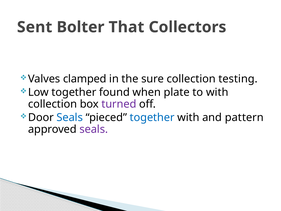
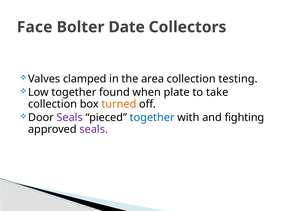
Sent: Sent -> Face (35, 27)
That: That -> Date (127, 27)
sure: sure -> area (153, 79)
to with: with -> take (217, 92)
turned colour: purple -> orange (119, 104)
Seals colour: blue -> purple (70, 117)
pattern: pattern -> fighting (244, 117)
